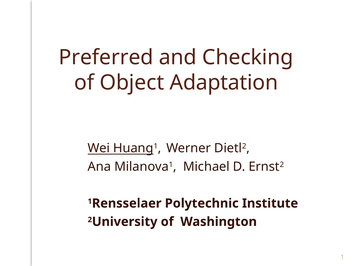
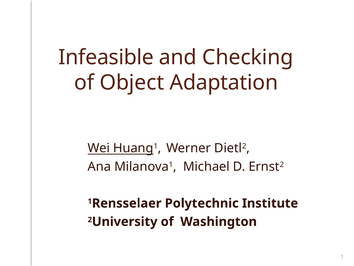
Preferred: Preferred -> Infeasible (106, 57)
